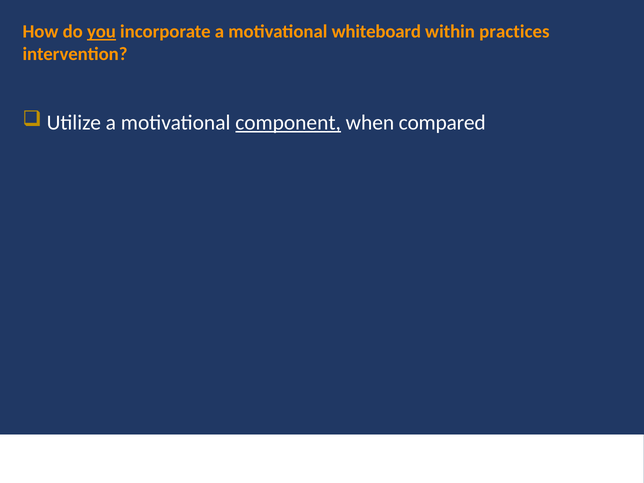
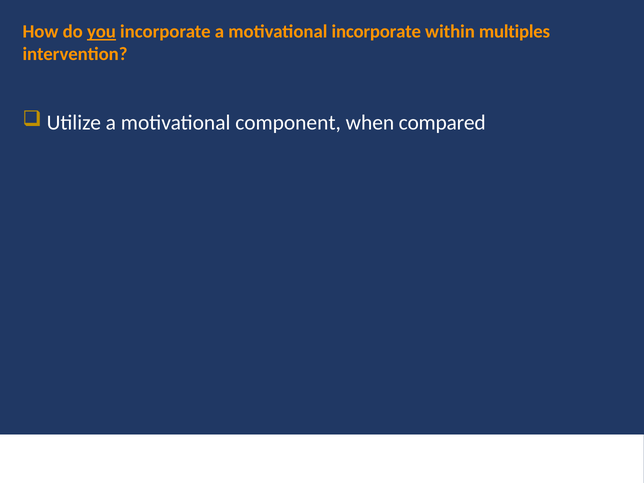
motivational whiteboard: whiteboard -> incorporate (376, 32)
practices: practices -> multiples (515, 32)
component underline: present -> none (288, 122)
